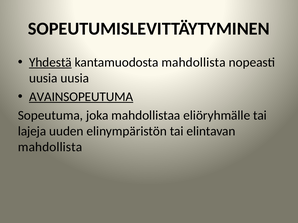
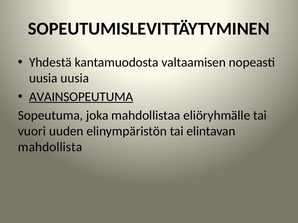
Yhdestä underline: present -> none (50, 63)
kantamuodosta mahdollista: mahdollista -> valtaamisen (194, 63)
lajeja: lajeja -> vuori (32, 131)
